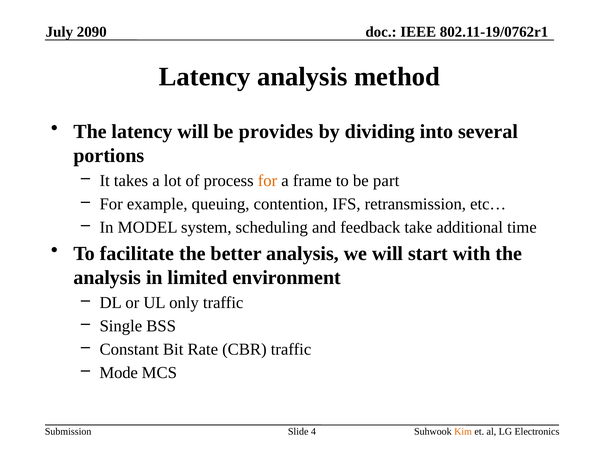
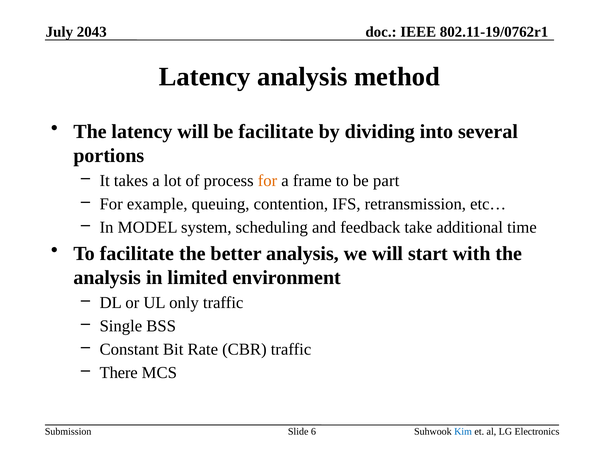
2090: 2090 -> 2043 (92, 32)
be provides: provides -> facilitate (276, 131)
Mode: Mode -> There (119, 372)
4: 4 -> 6 (313, 431)
Kim colour: orange -> blue (463, 431)
